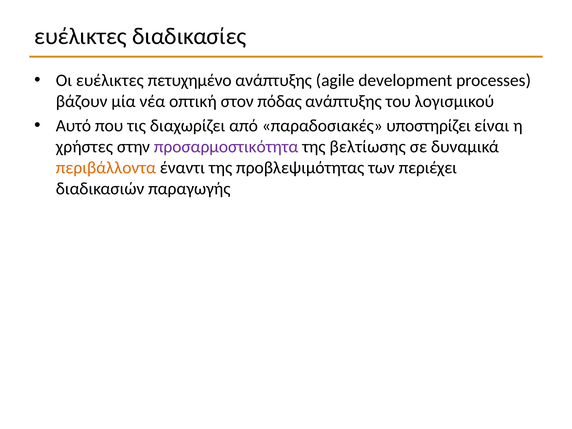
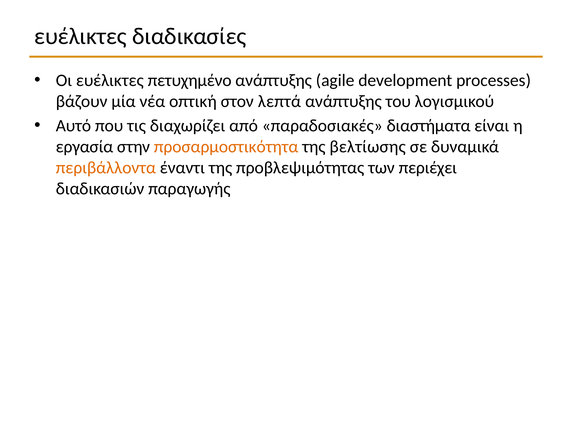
πόδας: πόδας -> λεπτά (279, 101)
υποστηρίζει: υποστηρίζει -> διαστήματα (429, 126)
χρήστες: χρήστες -> εργασία (84, 147)
προσαρμοστικότητα colour: purple -> orange (226, 147)
